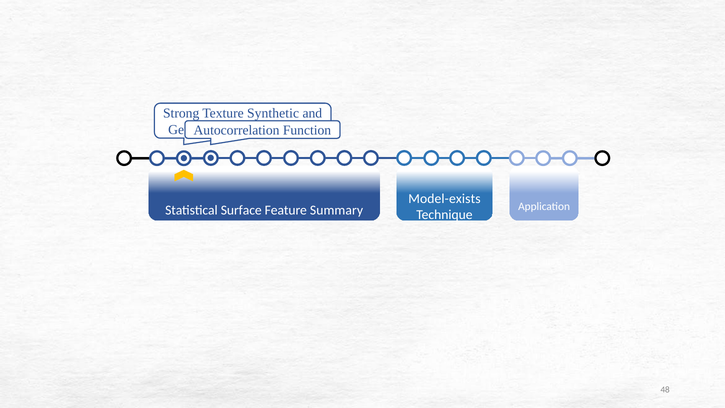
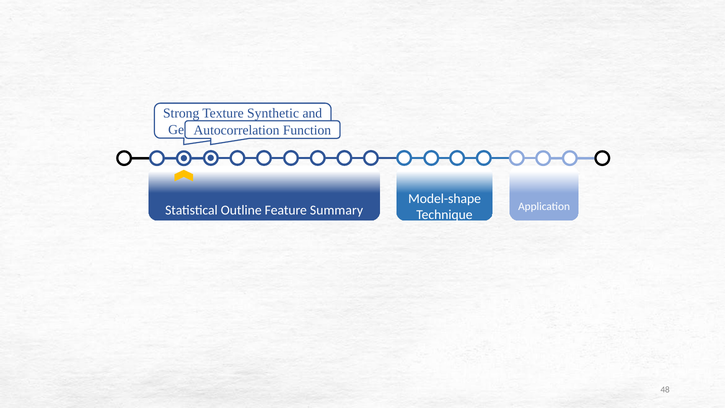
Model-exists: Model-exists -> Model-shape (445, 199)
Surface: Surface -> Outline (241, 210)
